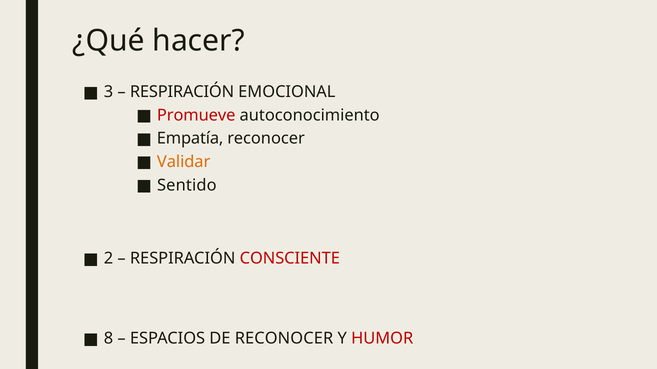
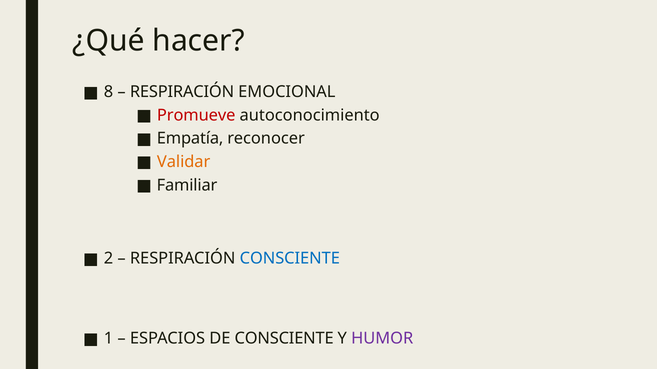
3: 3 -> 8 (108, 92)
Sentido: Sentido -> Familiar (187, 185)
CONSCIENTE colour: red -> blue (290, 259)
8: 8 -> 1 (108, 339)
DE RECONOCER: RECONOCER -> CONSCIENTE (284, 339)
HUMOR colour: red -> purple (382, 339)
